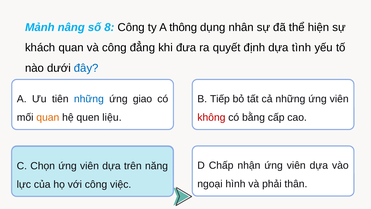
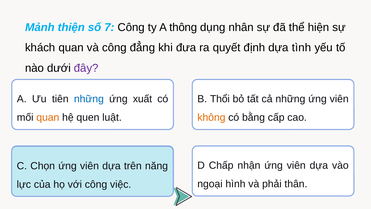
nâng: nâng -> thiện (71, 27)
8: 8 -> 7 (109, 27)
đây colour: blue -> purple (86, 68)
giao: giao -> xuất (143, 99)
Tiếp: Tiếp -> Thổi (220, 99)
liệu: liệu -> luật (112, 117)
không colour: red -> orange (211, 117)
